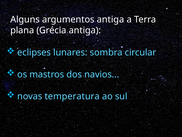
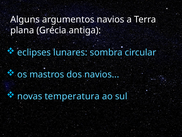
argumentos antiga: antiga -> navios (111, 19)
